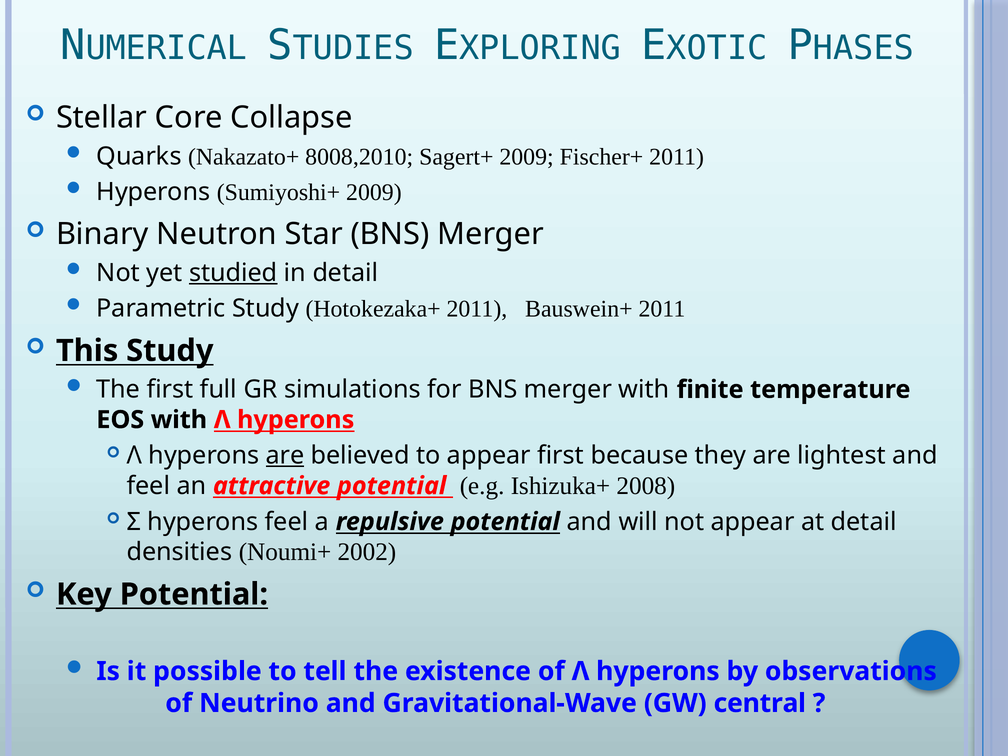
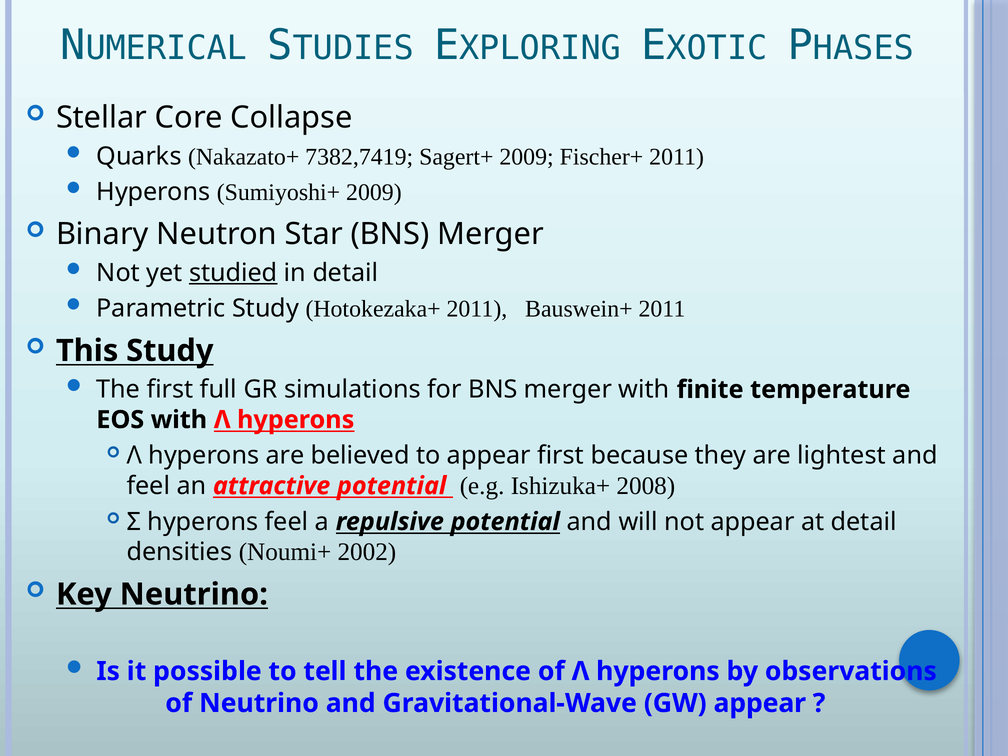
8008,2010: 8008,2010 -> 7382,7419 (359, 157)
are underline: present -> none (285, 456)
Key Potential: Potential -> Neutrino (194, 594)
GW central: central -> appear (760, 703)
